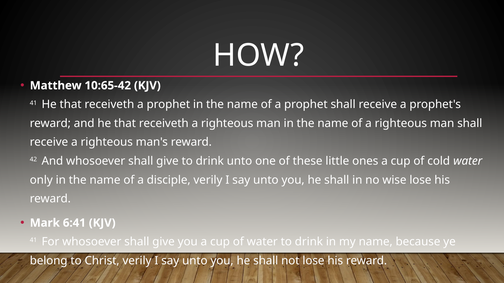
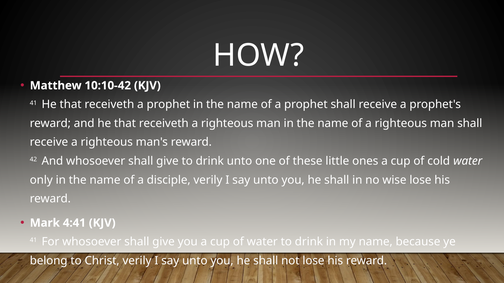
10:65-42: 10:65-42 -> 10:10-42 (108, 86)
6:41: 6:41 -> 4:41 (74, 223)
